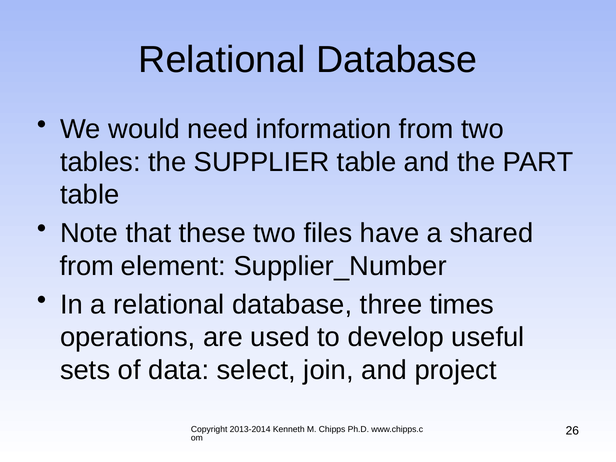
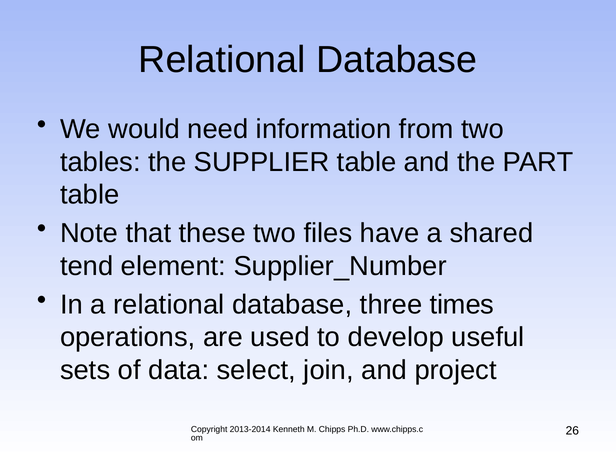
from: from -> tend (87, 266)
